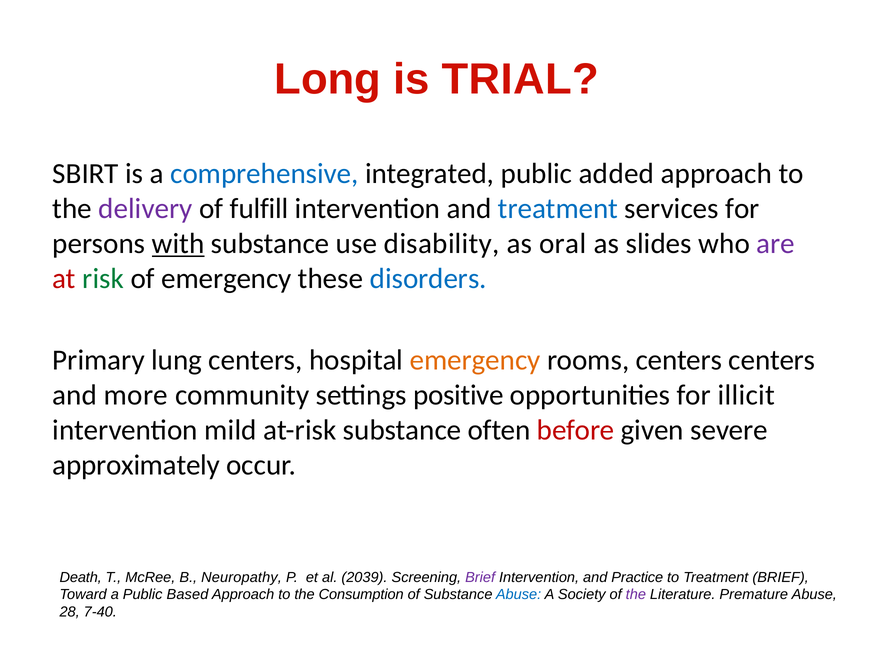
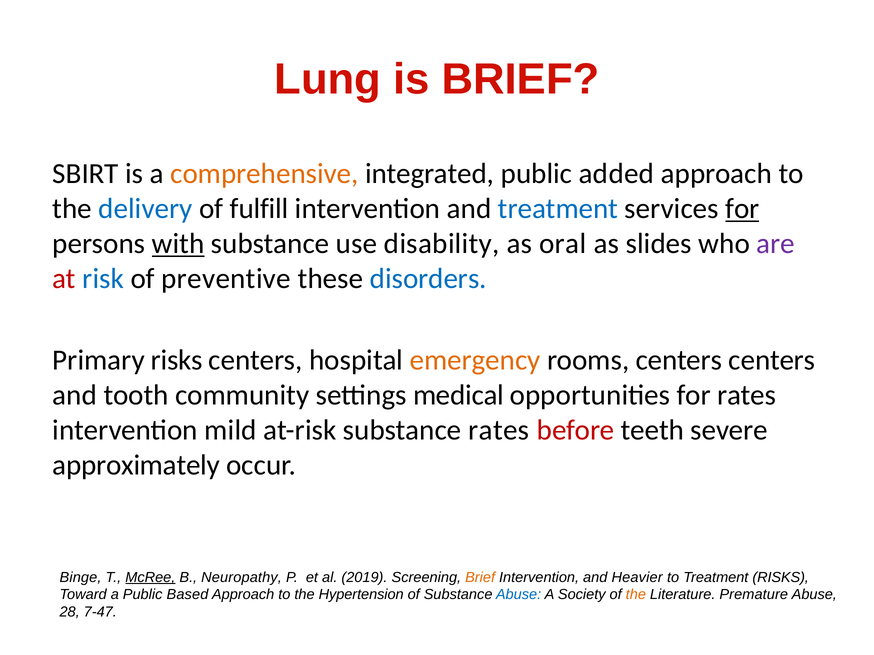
Long: Long -> Lung (328, 80)
is TRIAL: TRIAL -> BRIEF (521, 80)
comprehensive colour: blue -> orange (264, 174)
delivery colour: purple -> blue (145, 209)
for underline: none -> present (742, 209)
risk colour: green -> blue (103, 279)
of emergency: emergency -> preventive (226, 279)
Primary lung: lung -> risks (177, 360)
more: more -> tooth (136, 395)
positive: positive -> medical (458, 395)
for illicit: illicit -> rates (747, 395)
substance often: often -> rates (499, 430)
given: given -> teeth (652, 430)
Death: Death -> Binge (81, 578)
McRee underline: none -> present (150, 578)
2039: 2039 -> 2019 (364, 578)
Brief colour: purple -> orange (480, 578)
Practice: Practice -> Heavier (637, 578)
Treatment BRIEF: BRIEF -> RISKS (781, 578)
Consumption: Consumption -> Hypertension (361, 595)
the colour: purple -> orange (636, 595)
7-40: 7-40 -> 7-47 (100, 613)
